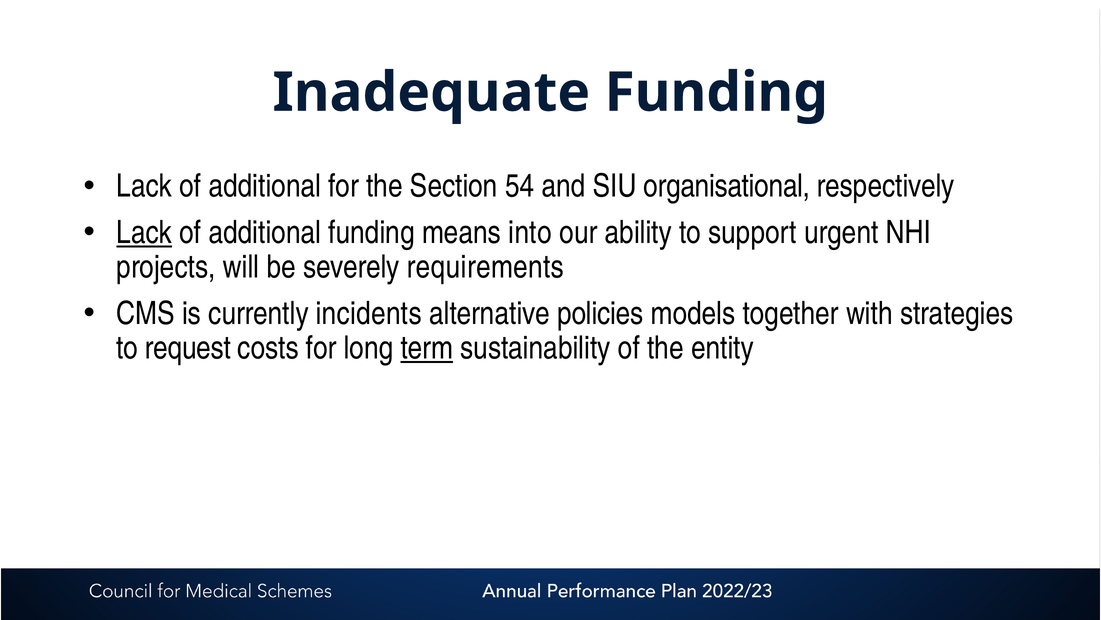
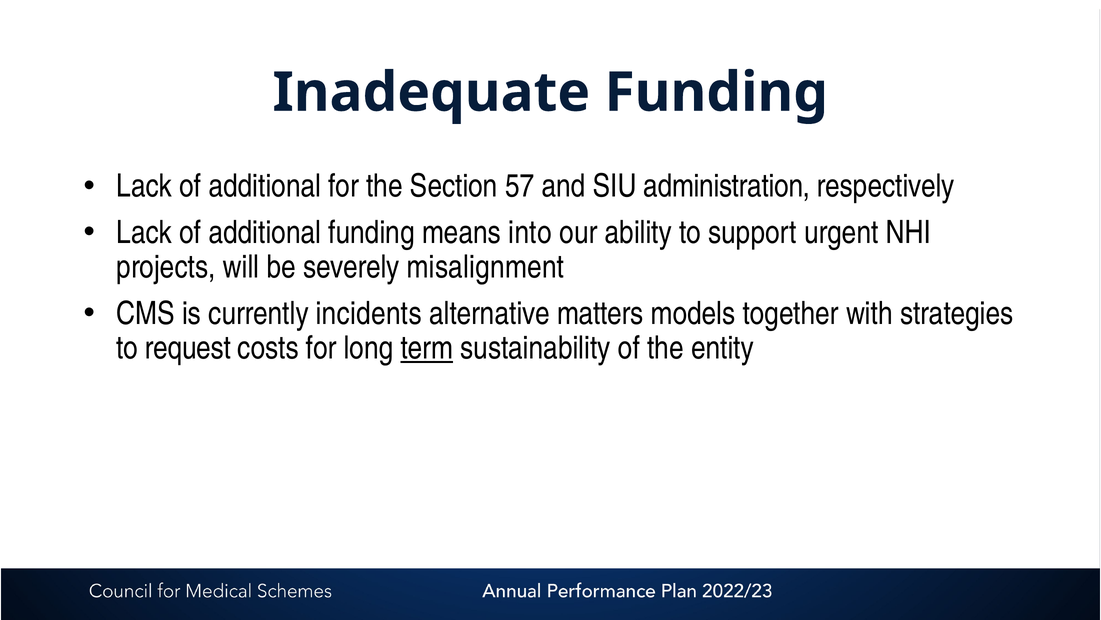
54: 54 -> 57 (520, 186)
organisational: organisational -> administration (727, 186)
Lack underline: present -> none (144, 232)
requirements: requirements -> misalignment (486, 267)
policies: policies -> matters (600, 313)
